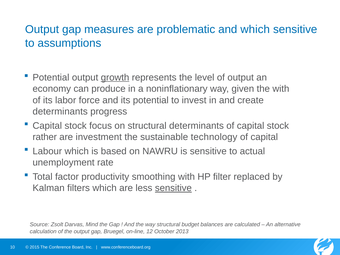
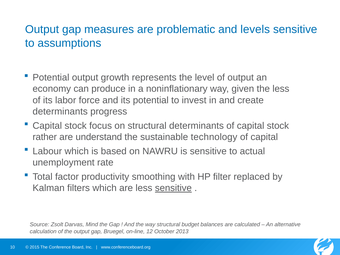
and which: which -> levels (255, 29)
growth underline: present -> none (115, 78)
the with: with -> less (281, 89)
investment: investment -> understand (99, 137)
